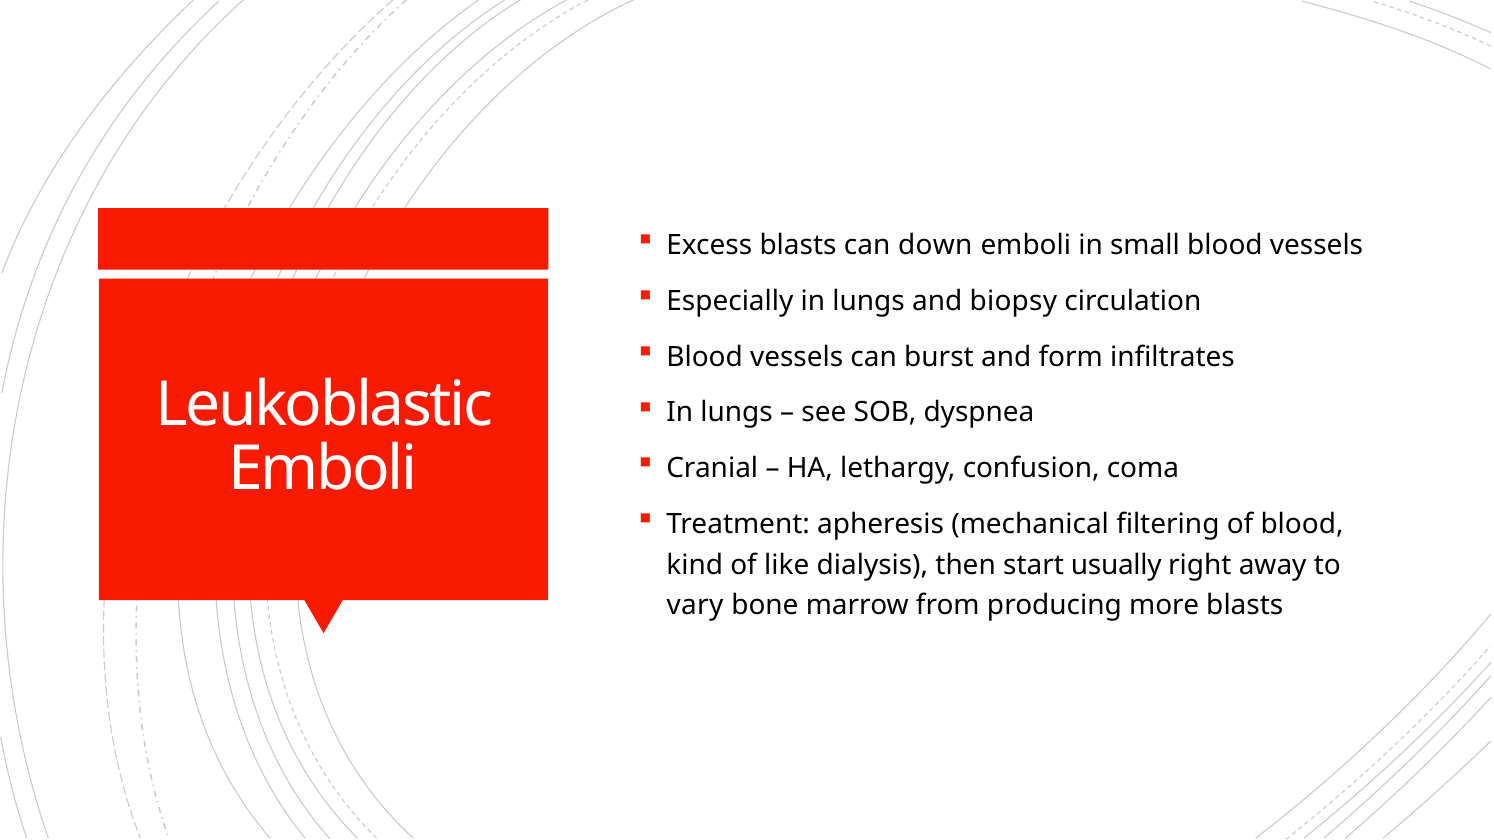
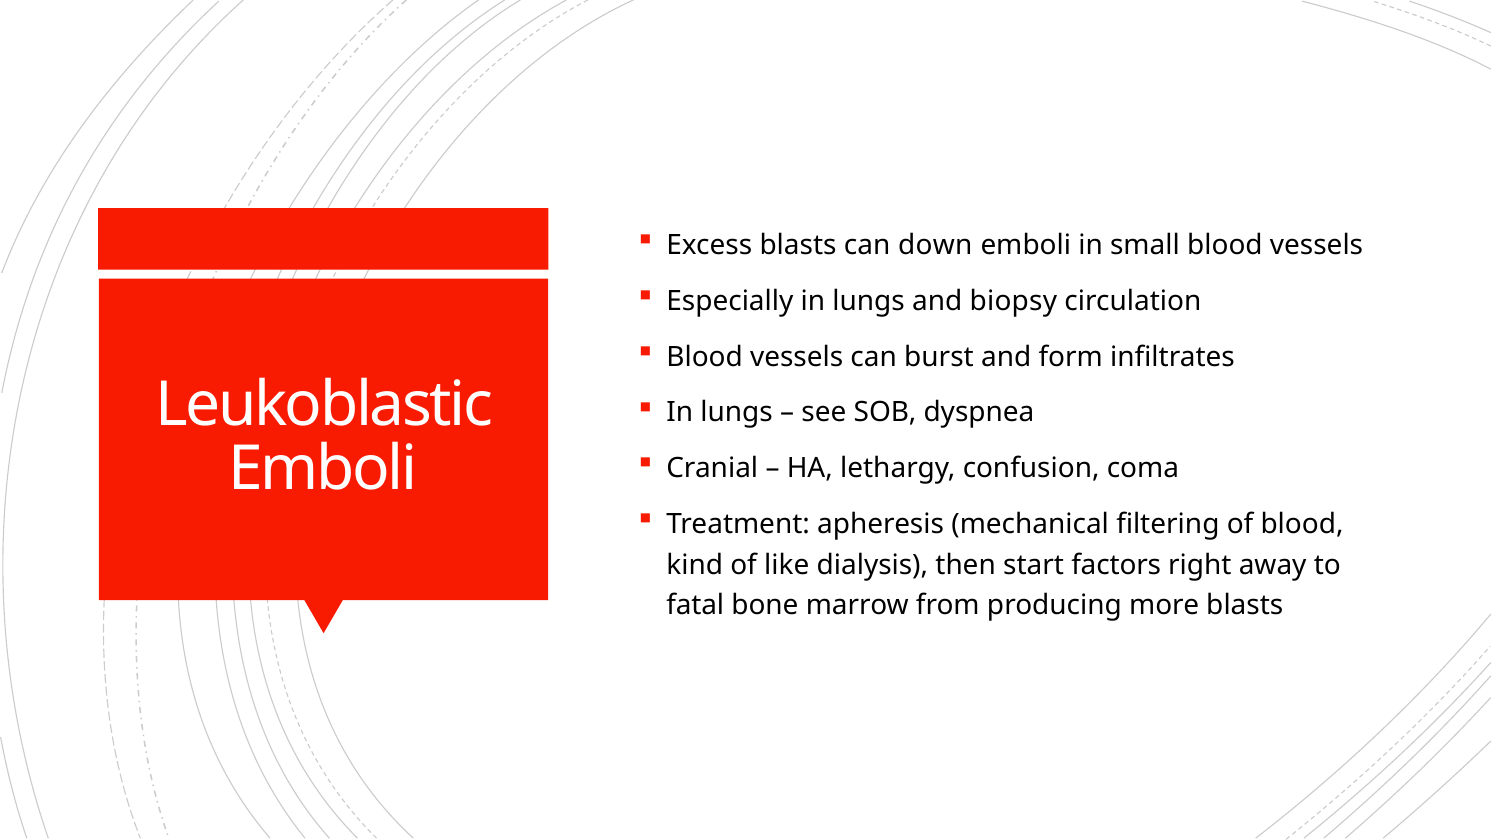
usually: usually -> factors (1116, 565)
vary: vary -> fatal (695, 605)
